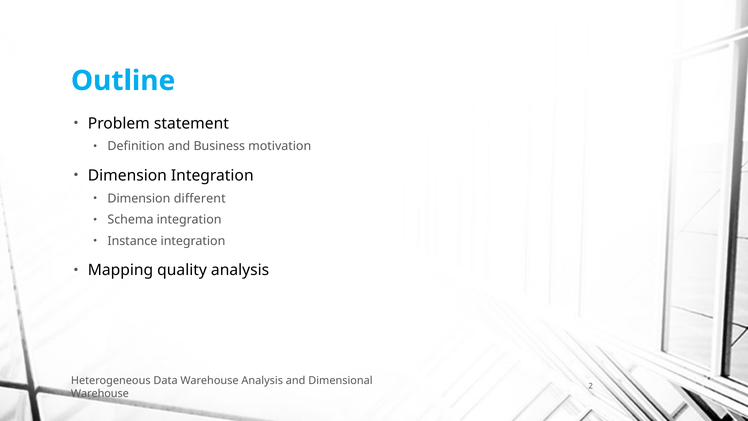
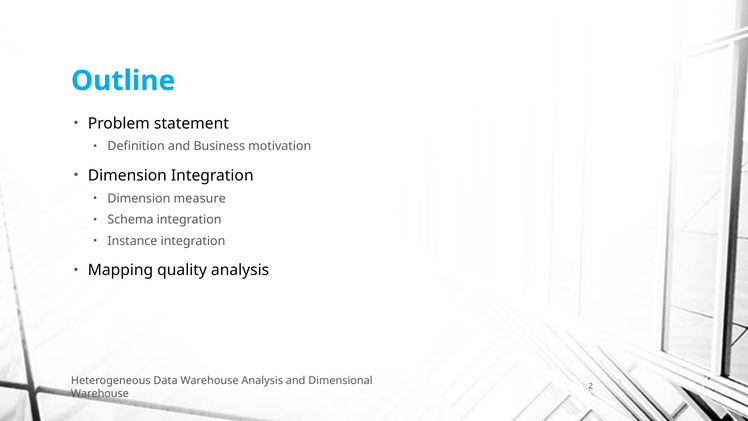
different: different -> measure (200, 198)
